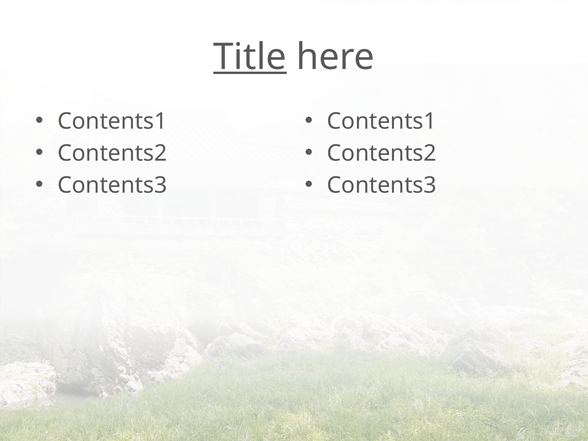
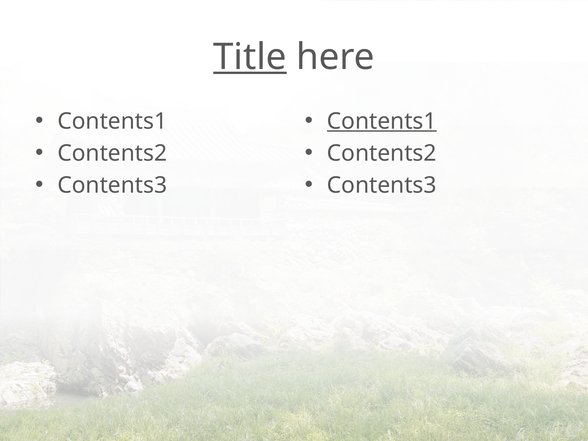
Contents1 underline: none -> present (382, 121)
